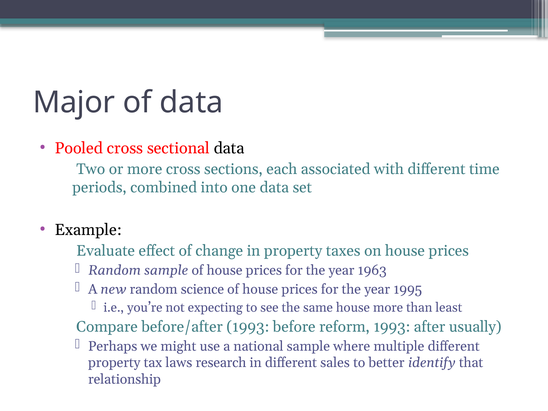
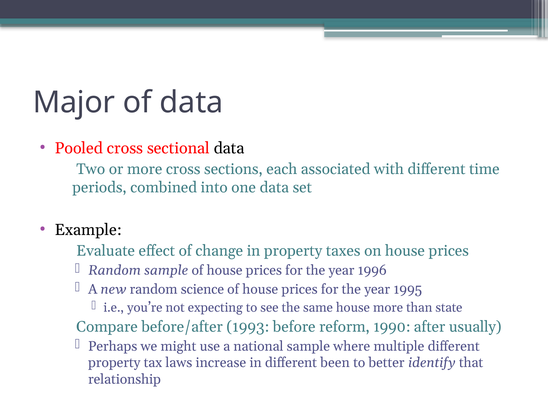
1963: 1963 -> 1996 (372, 270)
least: least -> state (449, 307)
reform 1993: 1993 -> 1990 (392, 327)
research: research -> increase (221, 363)
sales: sales -> been (335, 363)
